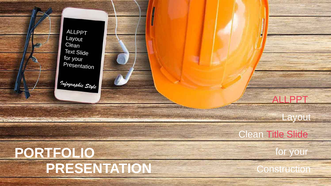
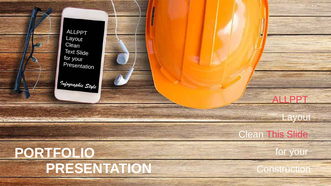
Title: Title -> This (275, 135)
